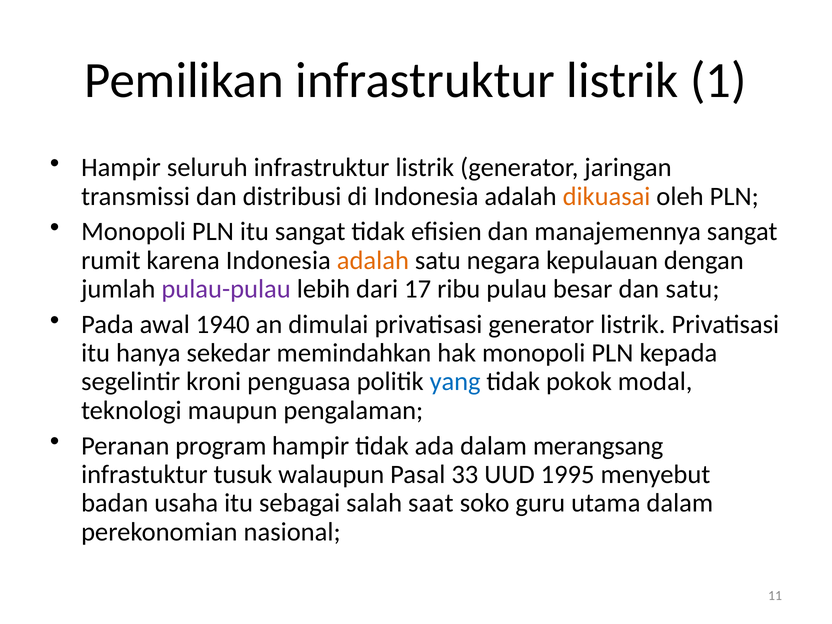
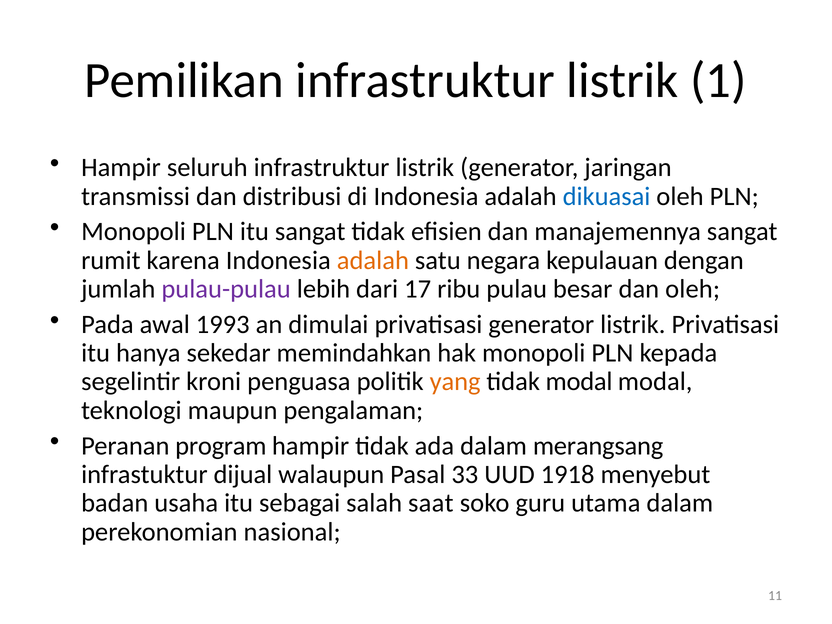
dikuasai colour: orange -> blue (607, 196)
dan satu: satu -> oleh (693, 289)
1940: 1940 -> 1993 (223, 324)
yang colour: blue -> orange (455, 382)
tidak pokok: pokok -> modal (579, 382)
tusuk: tusuk -> dijual (243, 474)
1995: 1995 -> 1918 (568, 474)
